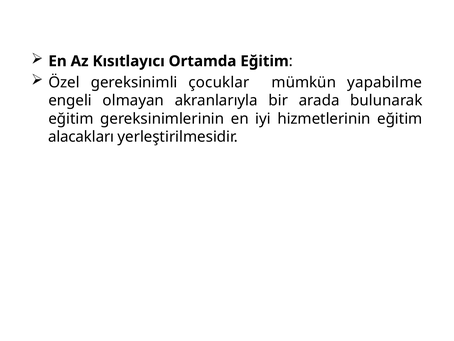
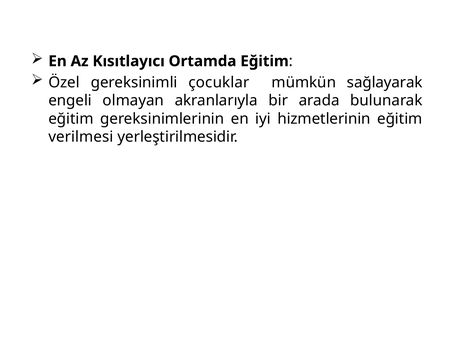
yapabilme: yapabilme -> sağlayarak (385, 82)
alacakları: alacakları -> verilmesi (81, 137)
